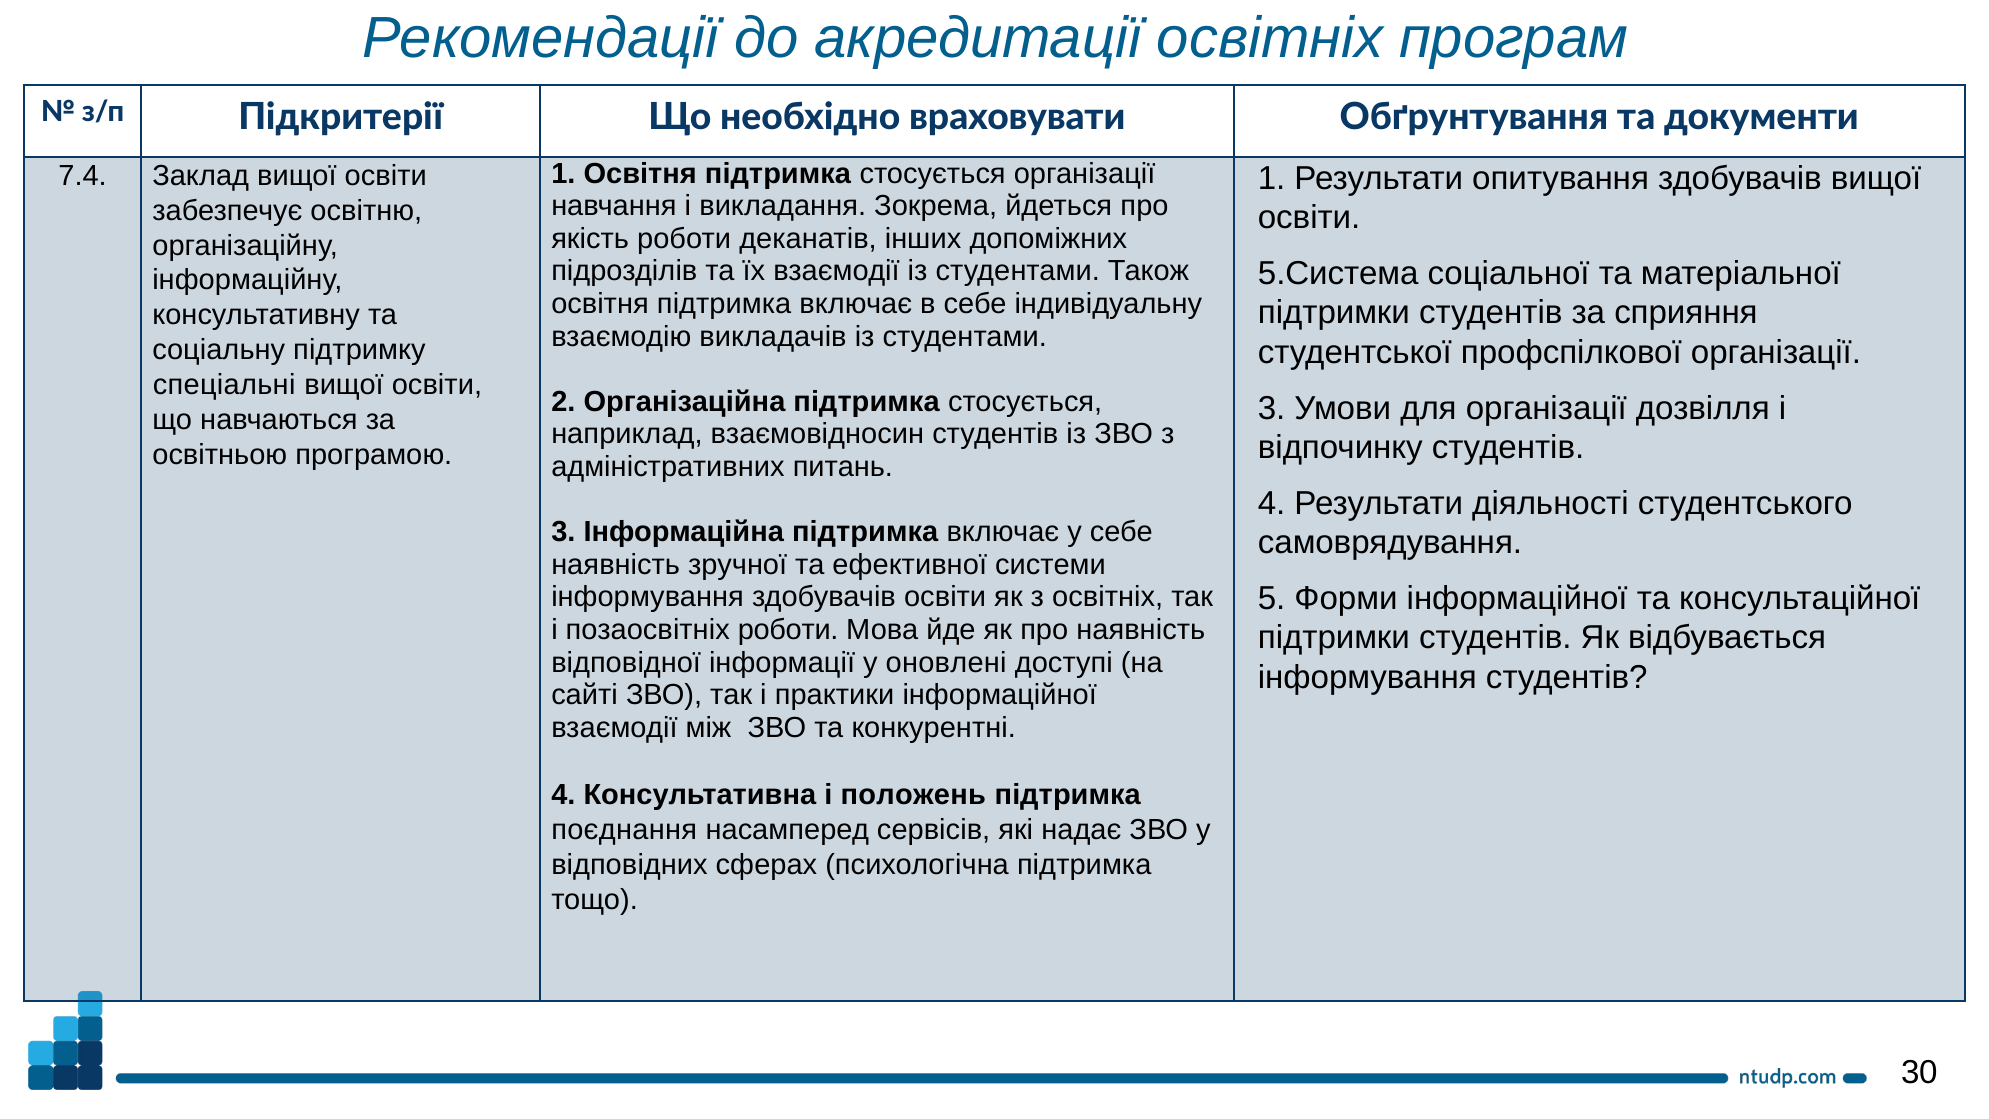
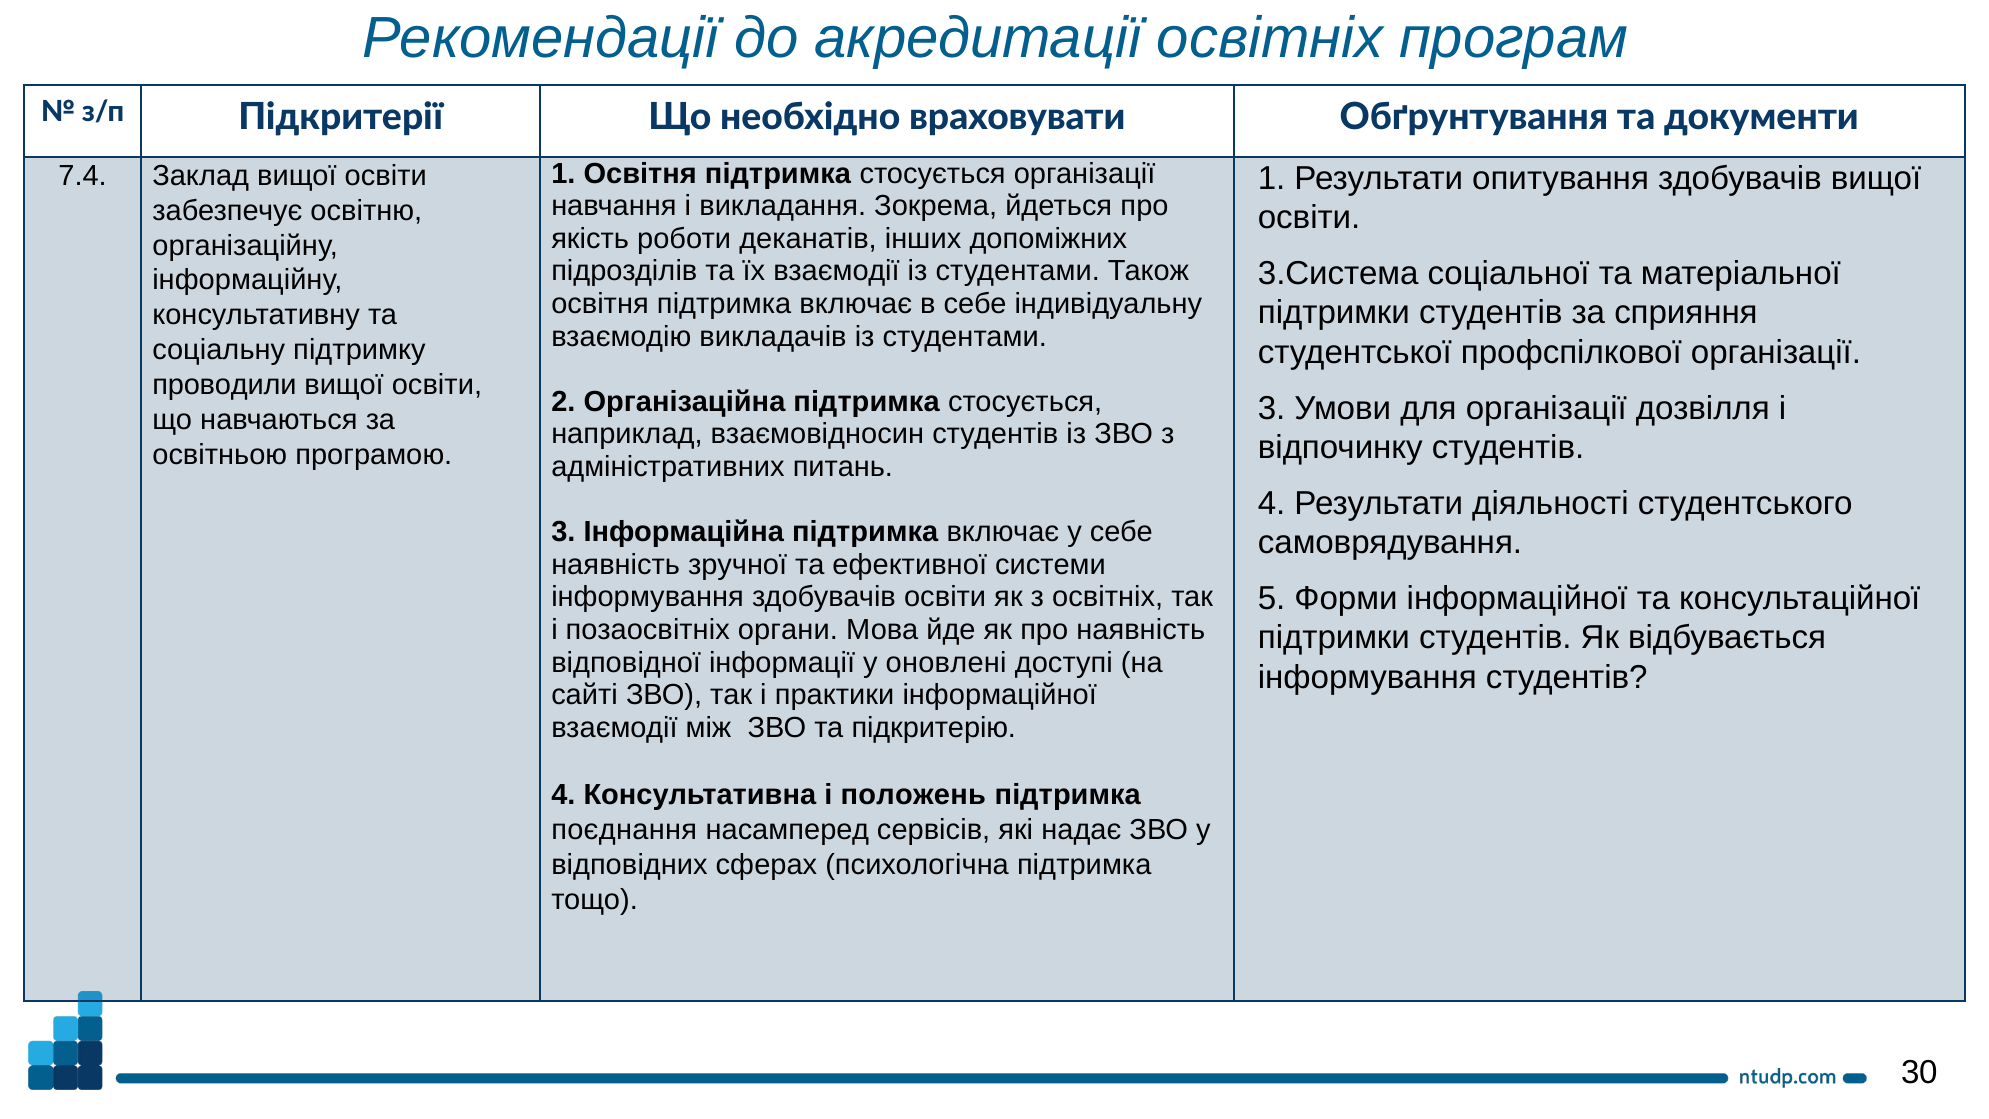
5.Система: 5.Система -> 3.Система (1338, 273)
спеціальні: спеціальні -> проводили (224, 385)
позаосвітніх роботи: роботи -> органи (788, 630)
конкурентні: конкурентні -> підкритерію (934, 728)
